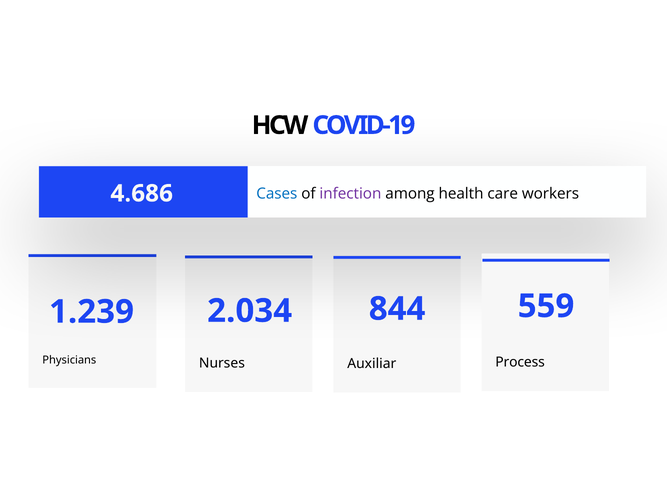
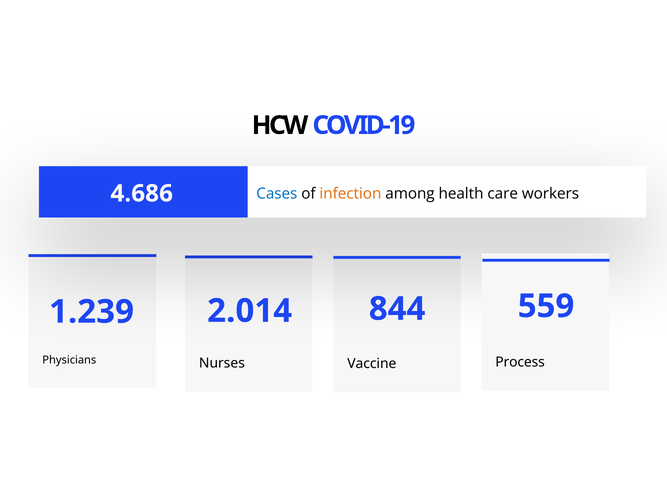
infection colour: purple -> orange (350, 194)
2.034: 2.034 -> 2.014 (250, 311)
Auxiliar: Auxiliar -> Vaccine (372, 364)
